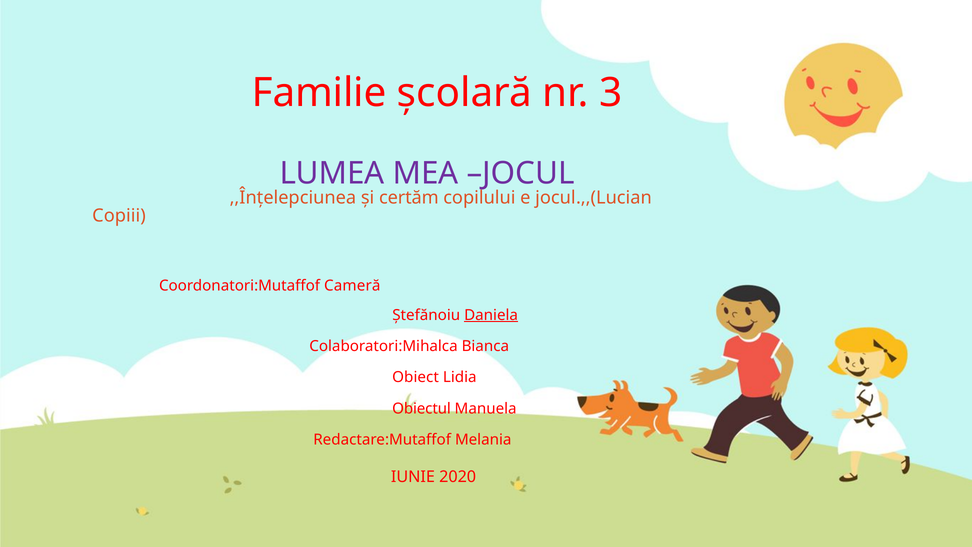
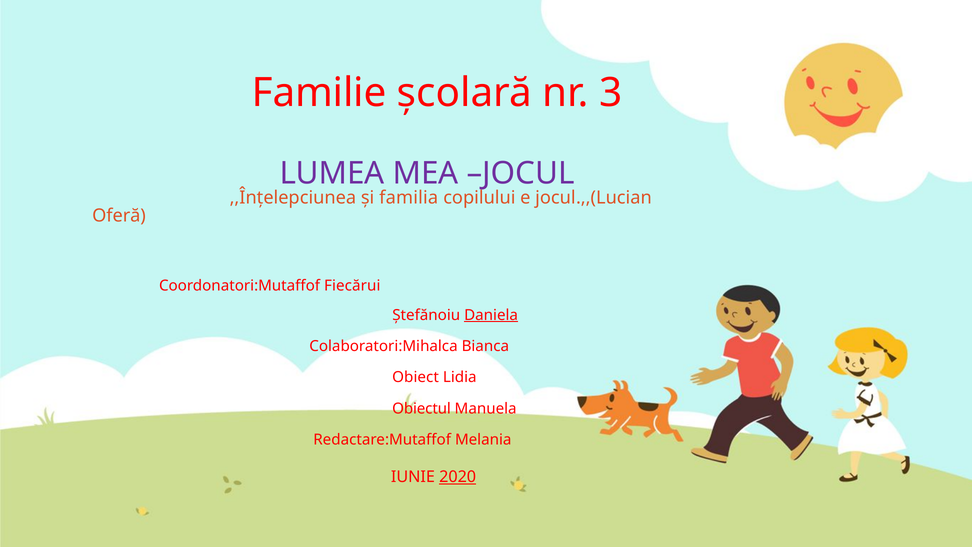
certăm: certăm -> familia (409, 198)
Copiii: Copiii -> Oferă (119, 216)
Cameră: Cameră -> Fiecărui (352, 285)
2020 underline: none -> present (458, 477)
